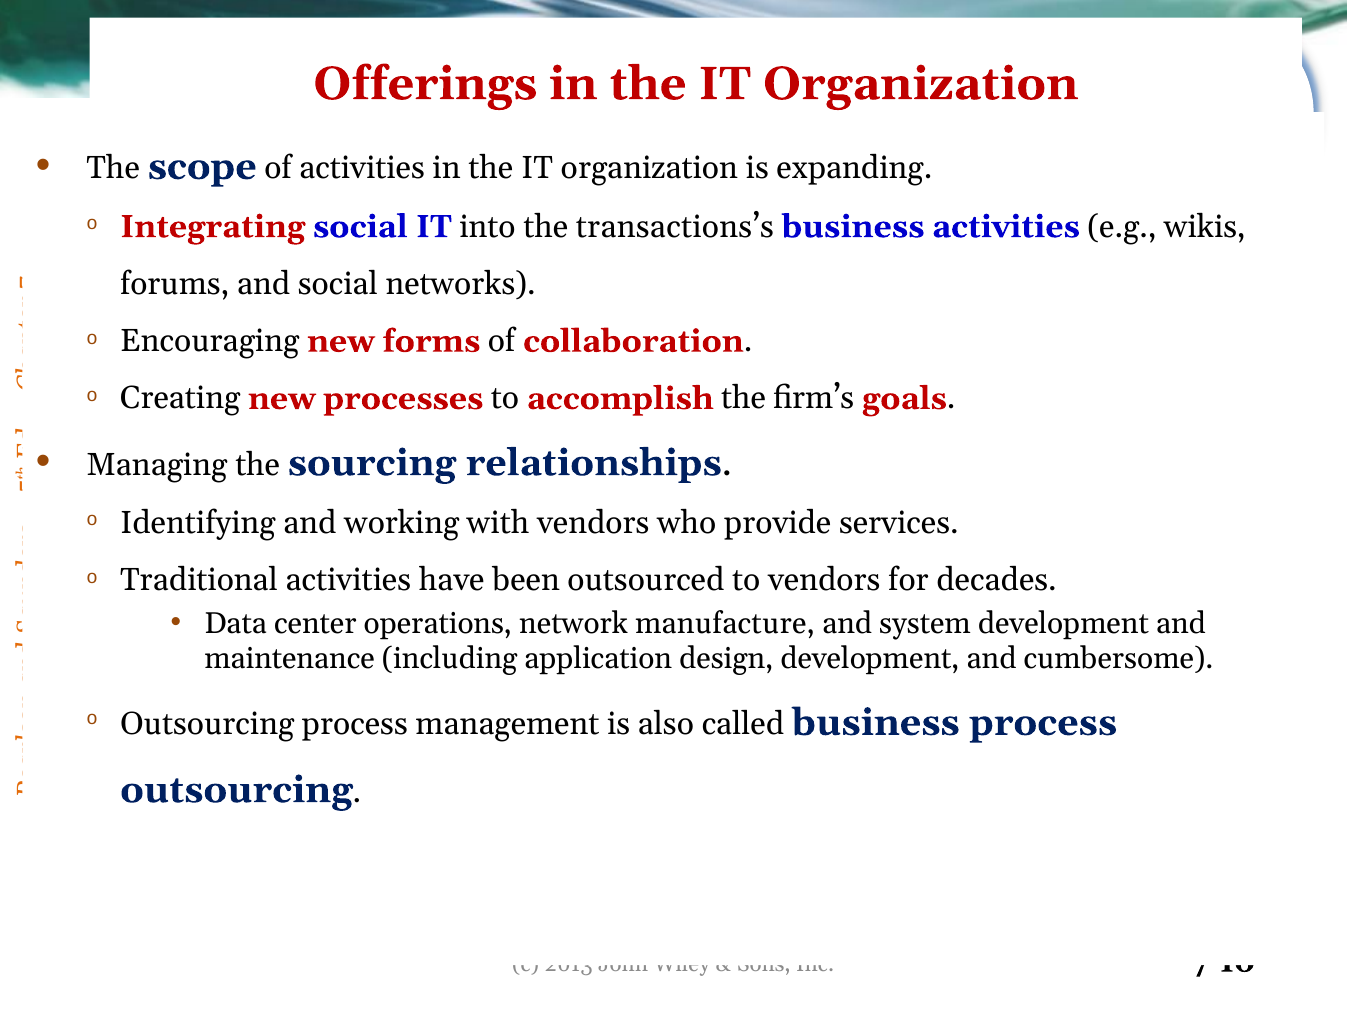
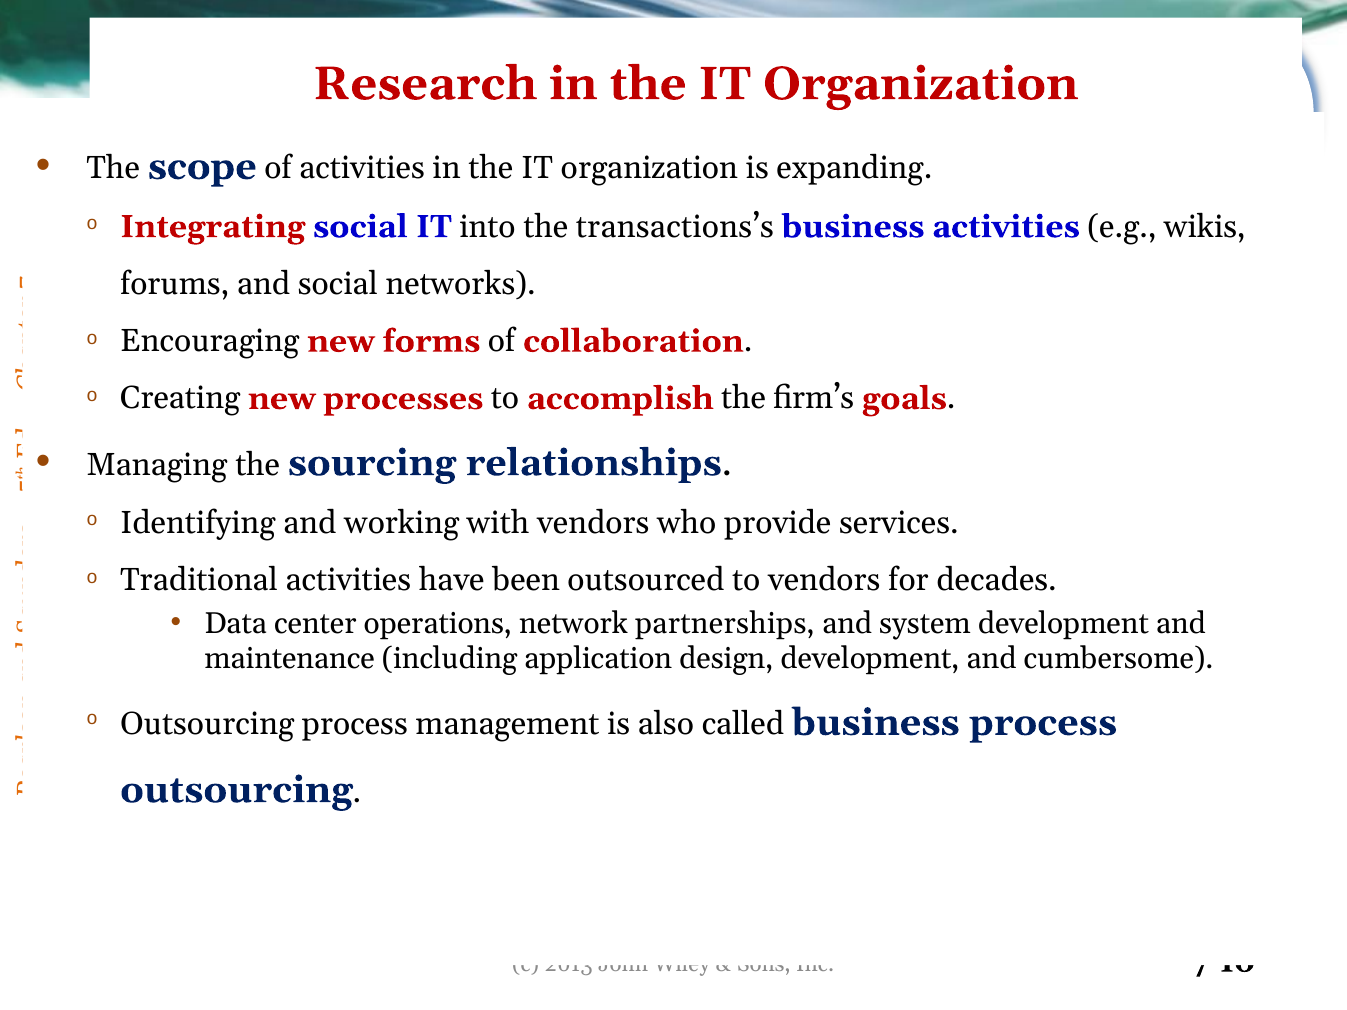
Offerings: Offerings -> Research (425, 84)
manufacture: manufacture -> partnerships (725, 623)
